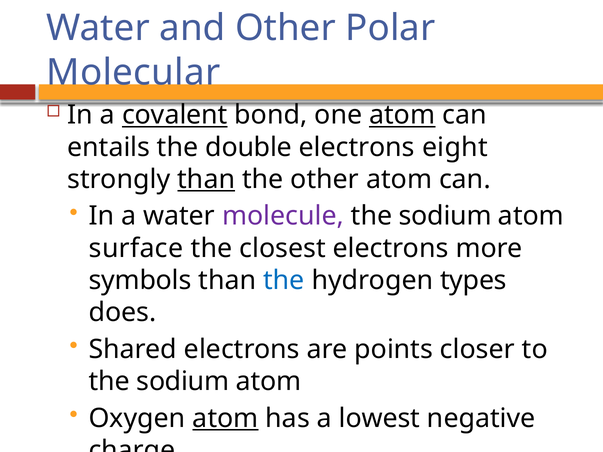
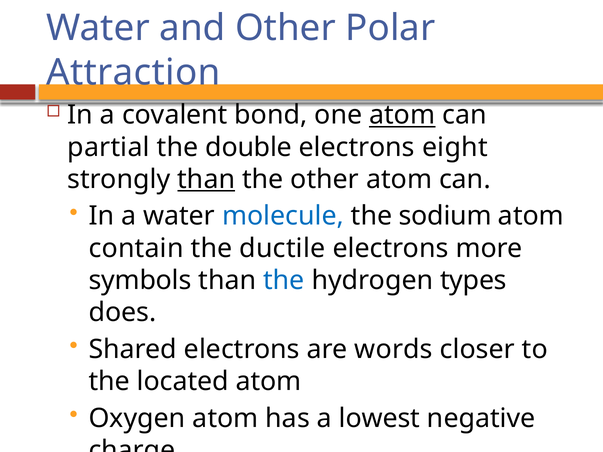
Molecular: Molecular -> Attraction (133, 72)
covalent underline: present -> none (175, 115)
entails: entails -> partial (109, 147)
molecule colour: purple -> blue (283, 216)
surface: surface -> contain (136, 248)
closest: closest -> ductile (282, 248)
points: points -> words (394, 349)
sodium: sodium -> located (183, 382)
atom underline: present -> none (225, 418)
